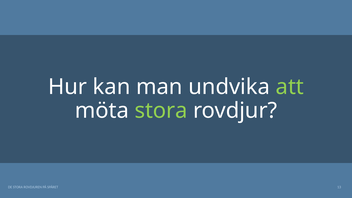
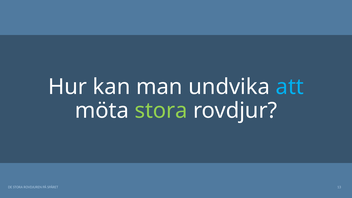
att colour: light green -> light blue (290, 87)
